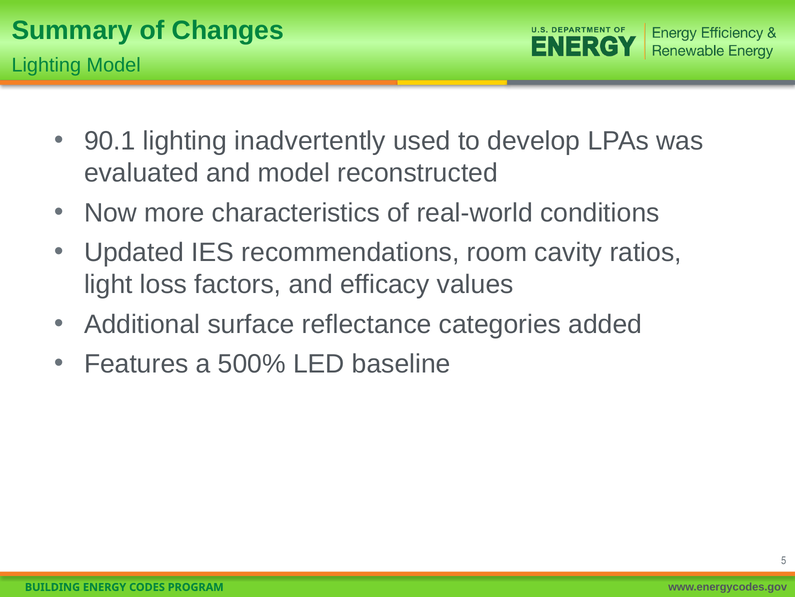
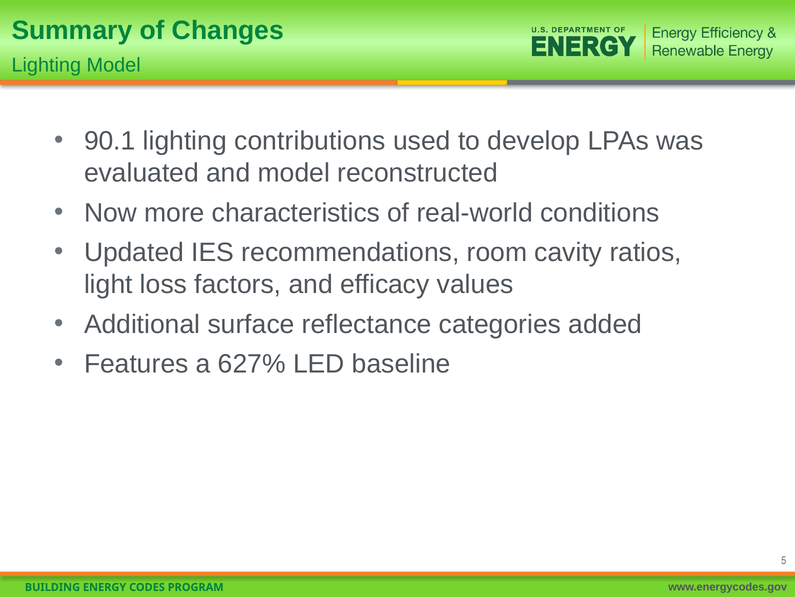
inadvertently: inadvertently -> contributions (310, 141)
500%: 500% -> 627% (252, 364)
